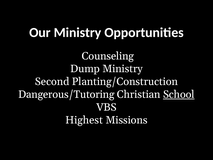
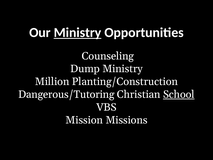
Ministry underline: none -> present (78, 32)
Second: Second -> Million (52, 81)
Highest: Highest -> Mission (84, 120)
